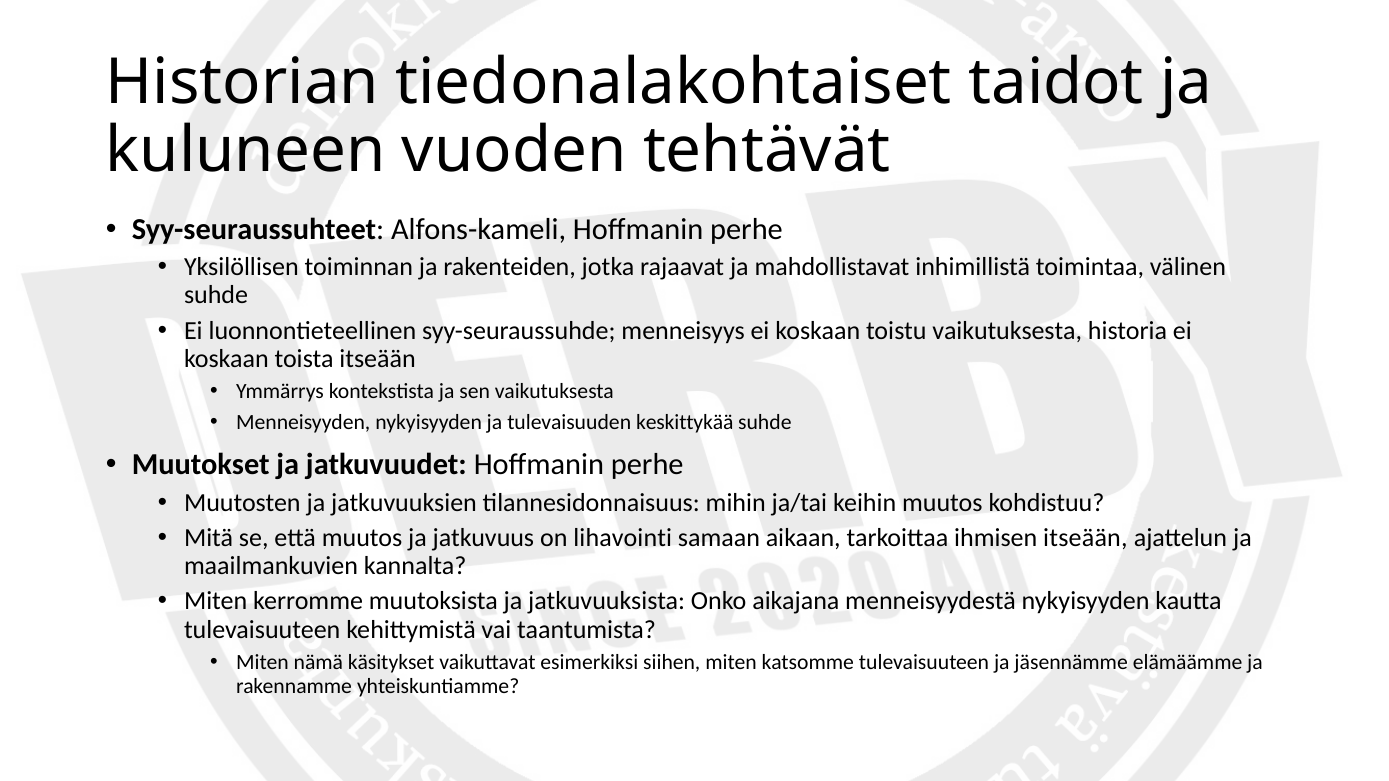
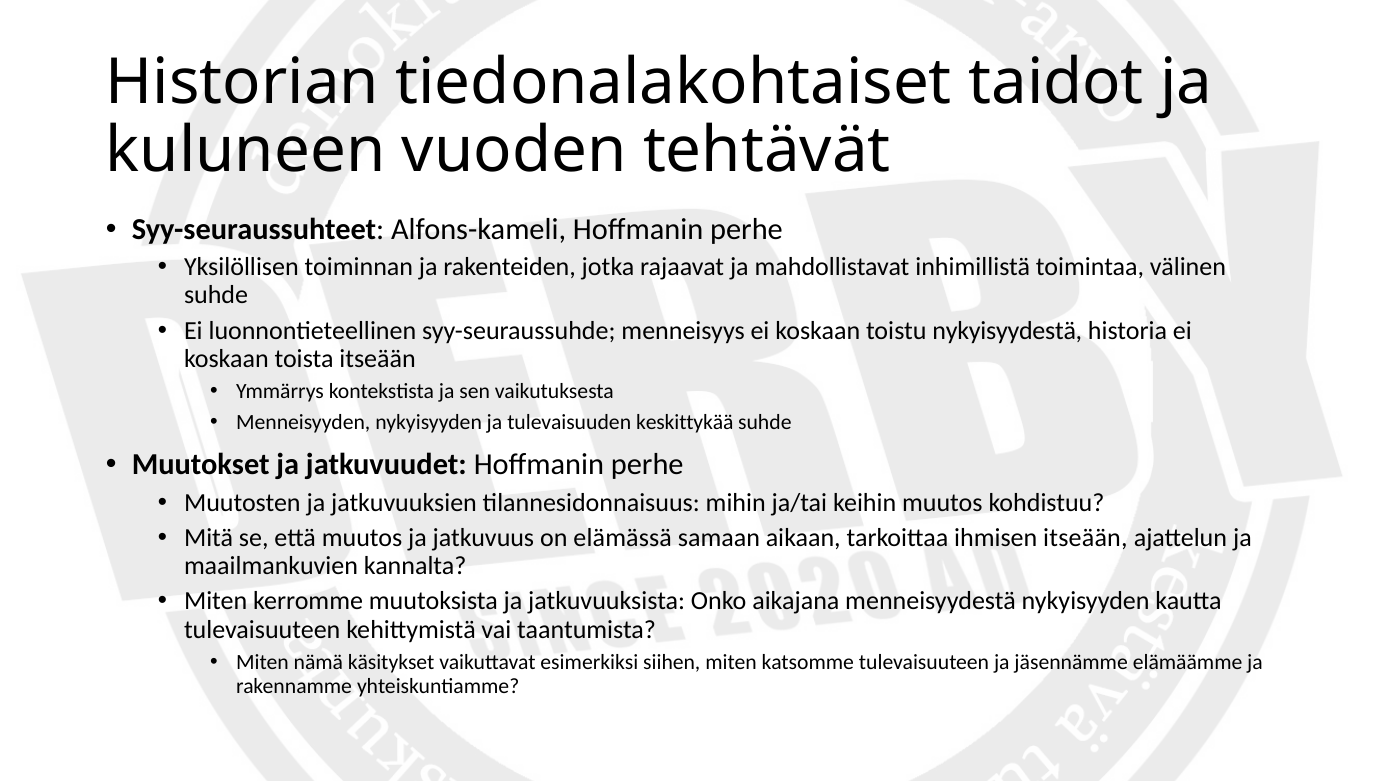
toistu vaikutuksesta: vaikutuksesta -> nykyisyydestä (1007, 331)
lihavointi: lihavointi -> elämässä (623, 538)
